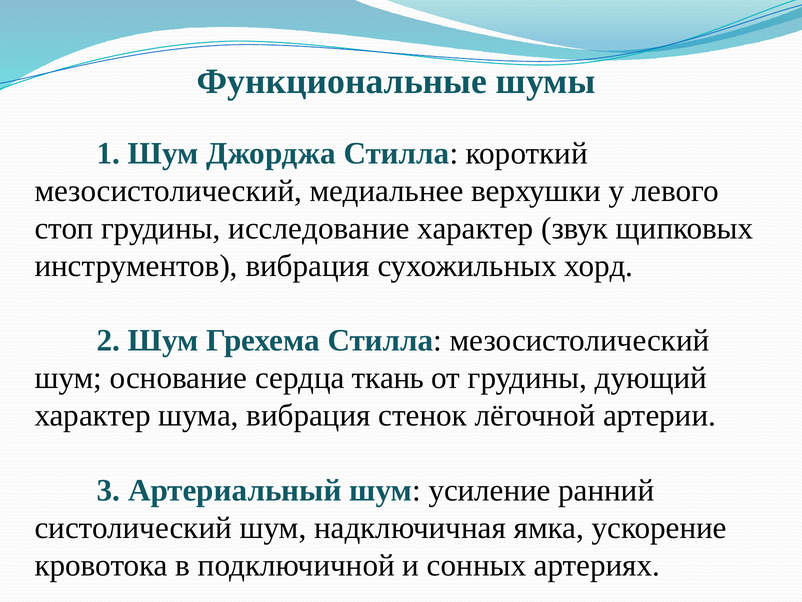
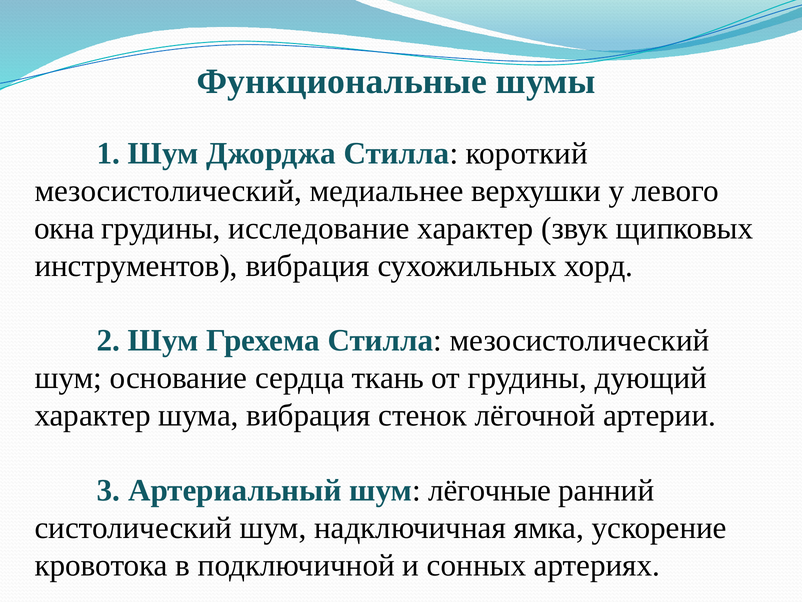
стоп: стоп -> окна (64, 228)
усиление: усиление -> лёгочные (490, 490)
